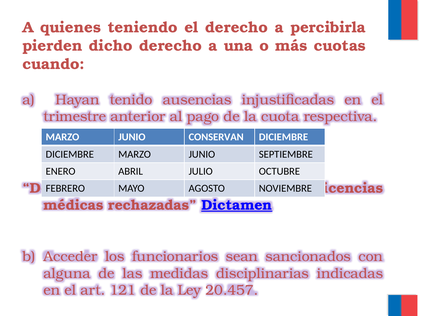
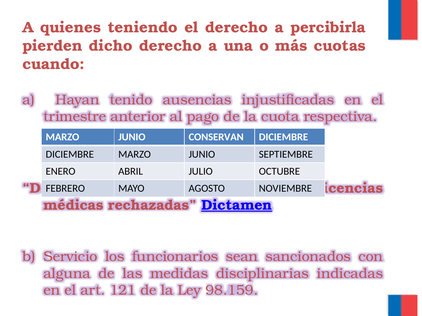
Acceder: Acceder -> Servicio (70, 257)
20.457: 20.457 -> 98.159 (232, 291)
